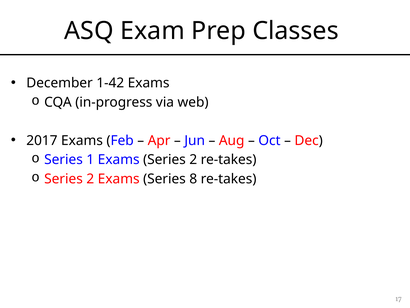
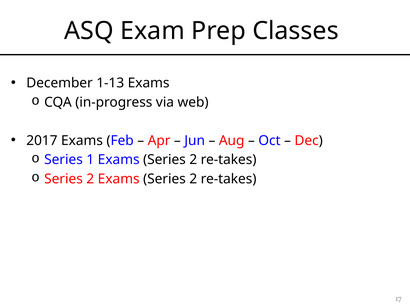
1-42: 1-42 -> 1-13 (110, 83)
2 Exams Series 8: 8 -> 2 (193, 179)
